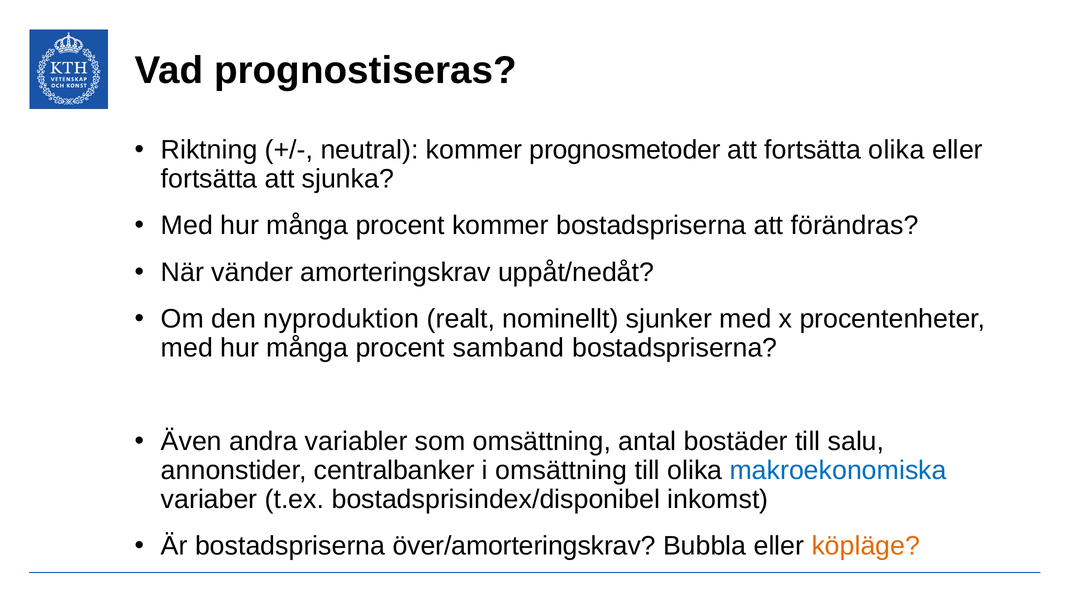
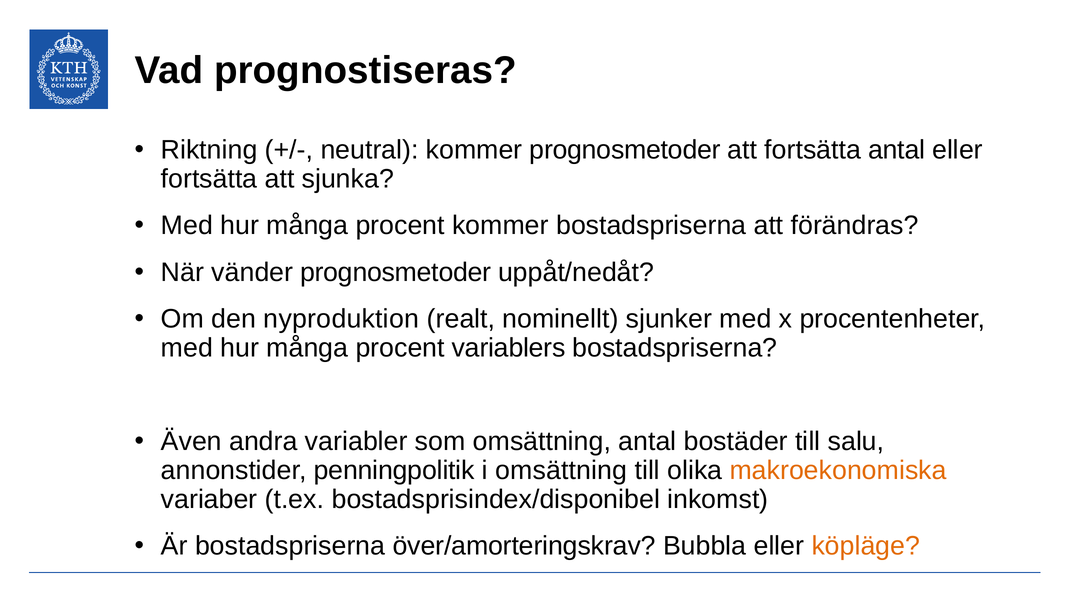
fortsätta olika: olika -> antal (897, 150)
vänder amorteringskrav: amorteringskrav -> prognosmetoder (396, 272)
samband: samband -> variablers (509, 348)
centralbanker: centralbanker -> penningpolitik (394, 470)
makroekonomiska colour: blue -> orange (838, 470)
